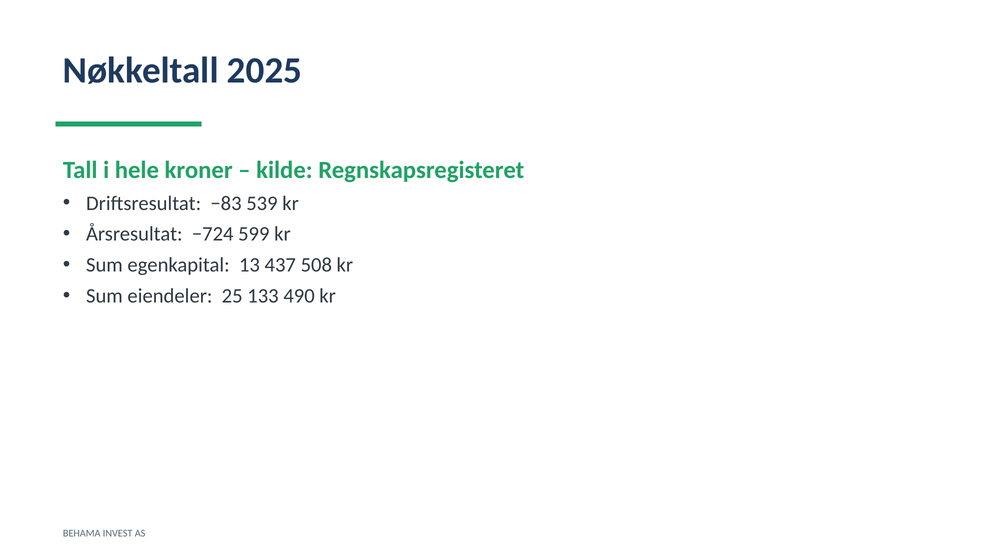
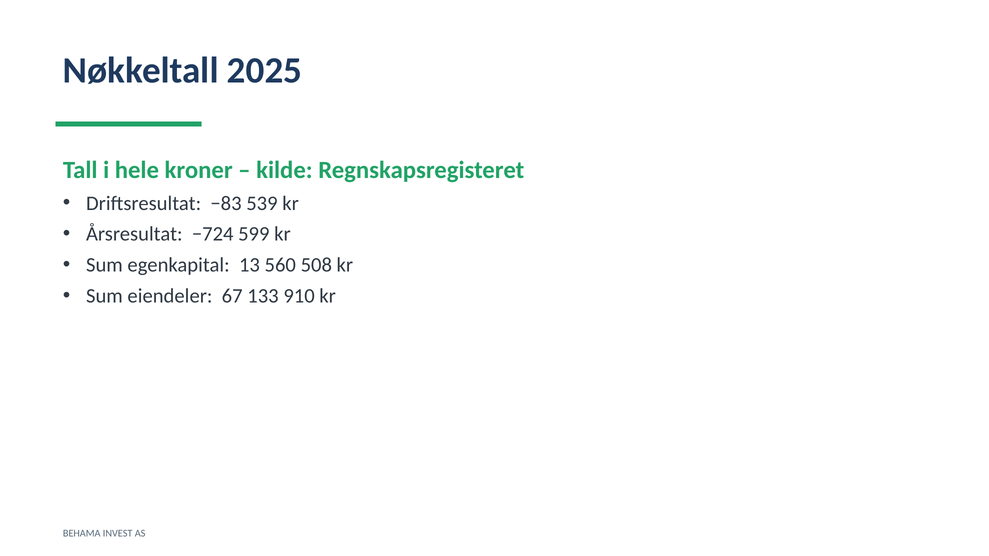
437: 437 -> 560 (280, 265)
25: 25 -> 67 (232, 296)
490: 490 -> 910 (299, 296)
